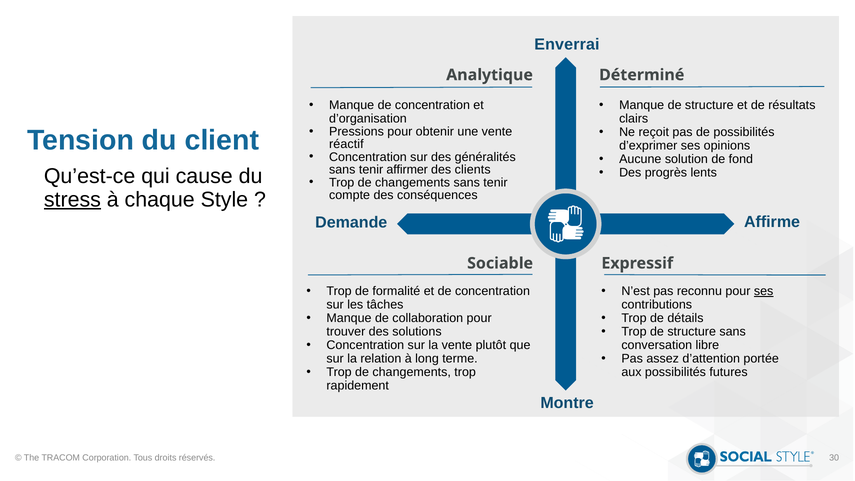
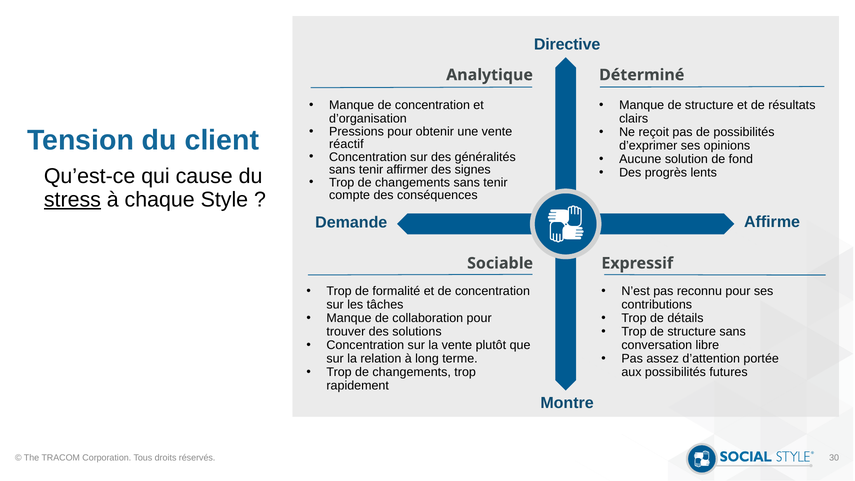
Enverrai: Enverrai -> Directive (567, 44)
clients: clients -> signes (473, 170)
ses underline: present -> none (764, 291)
